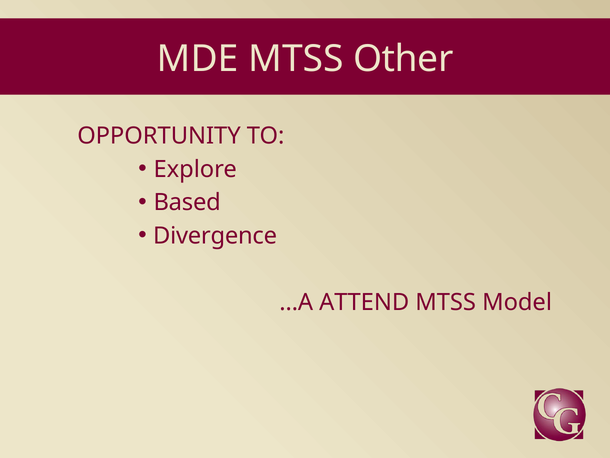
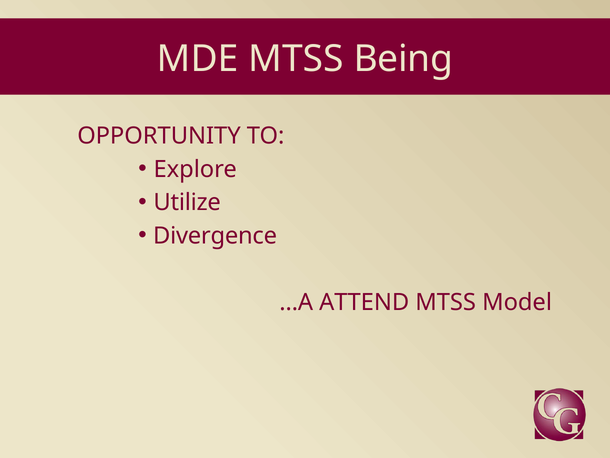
Other: Other -> Being (403, 59)
Based: Based -> Utilize (187, 202)
